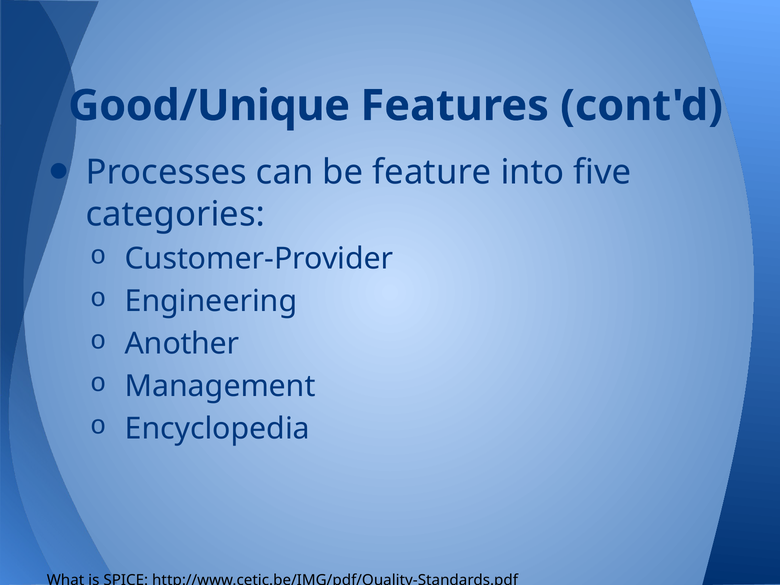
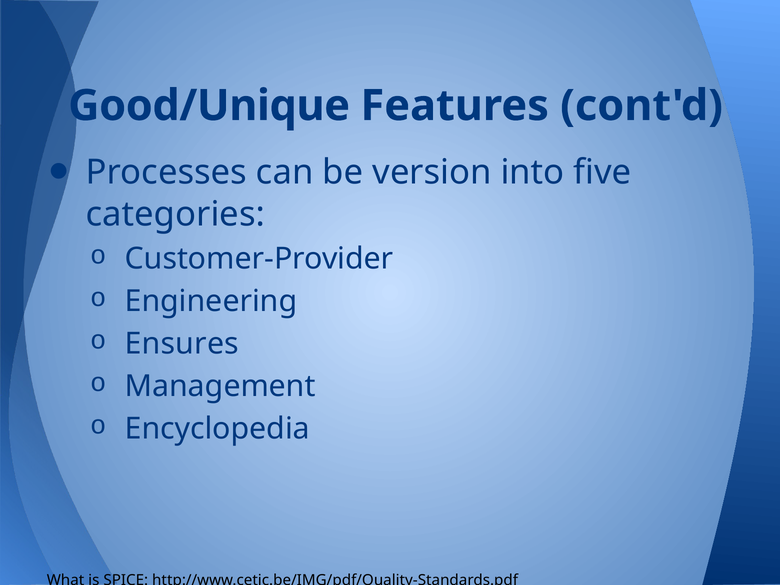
feature: feature -> version (432, 173)
Another: Another -> Ensures (182, 344)
